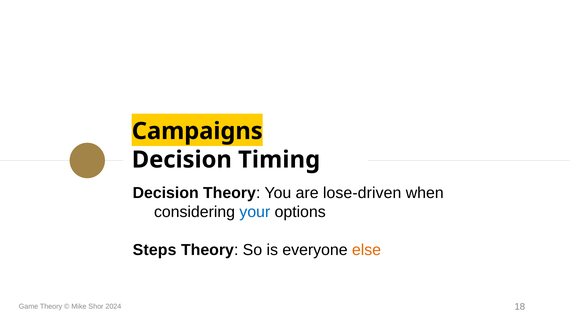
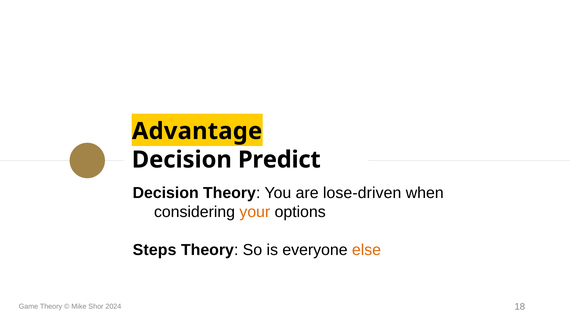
Campaigns: Campaigns -> Advantage (197, 131)
Timing: Timing -> Predict (279, 160)
your colour: blue -> orange (255, 212)
